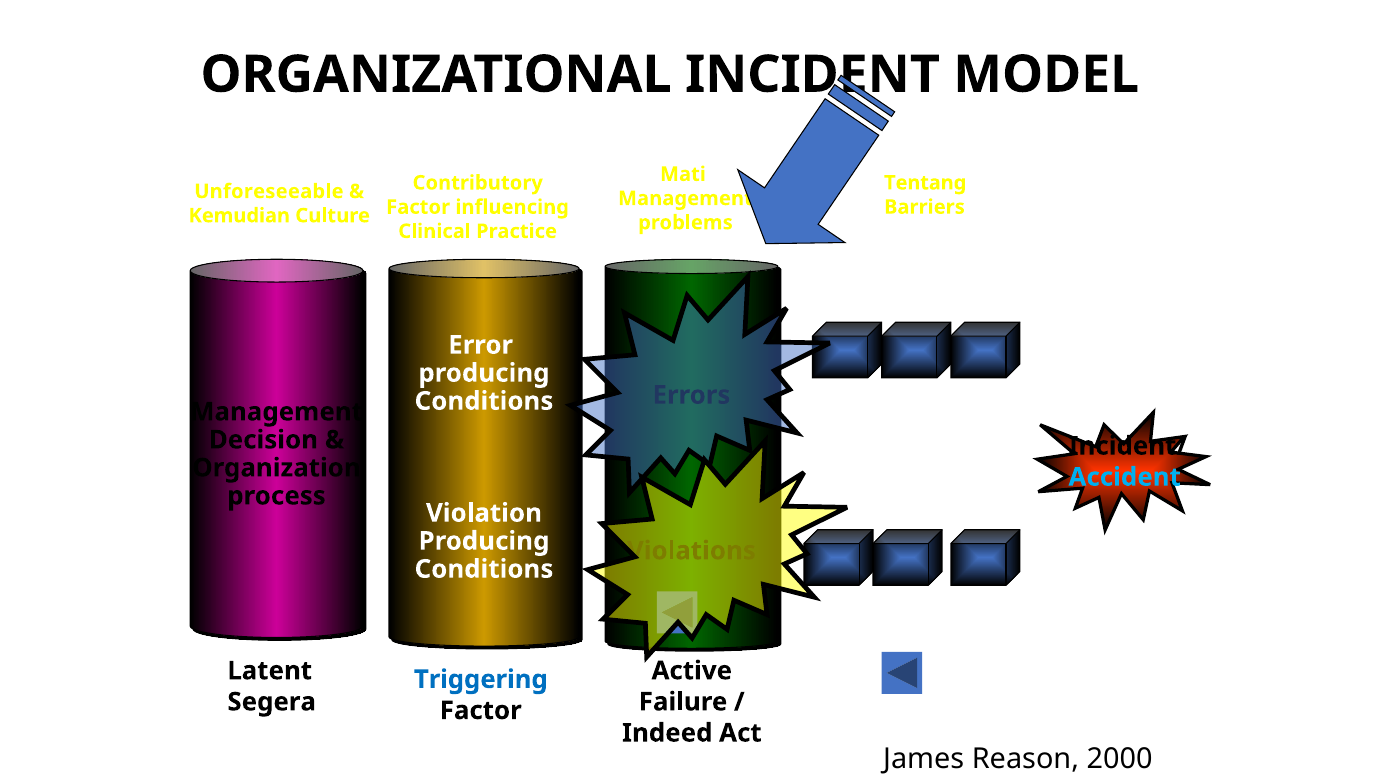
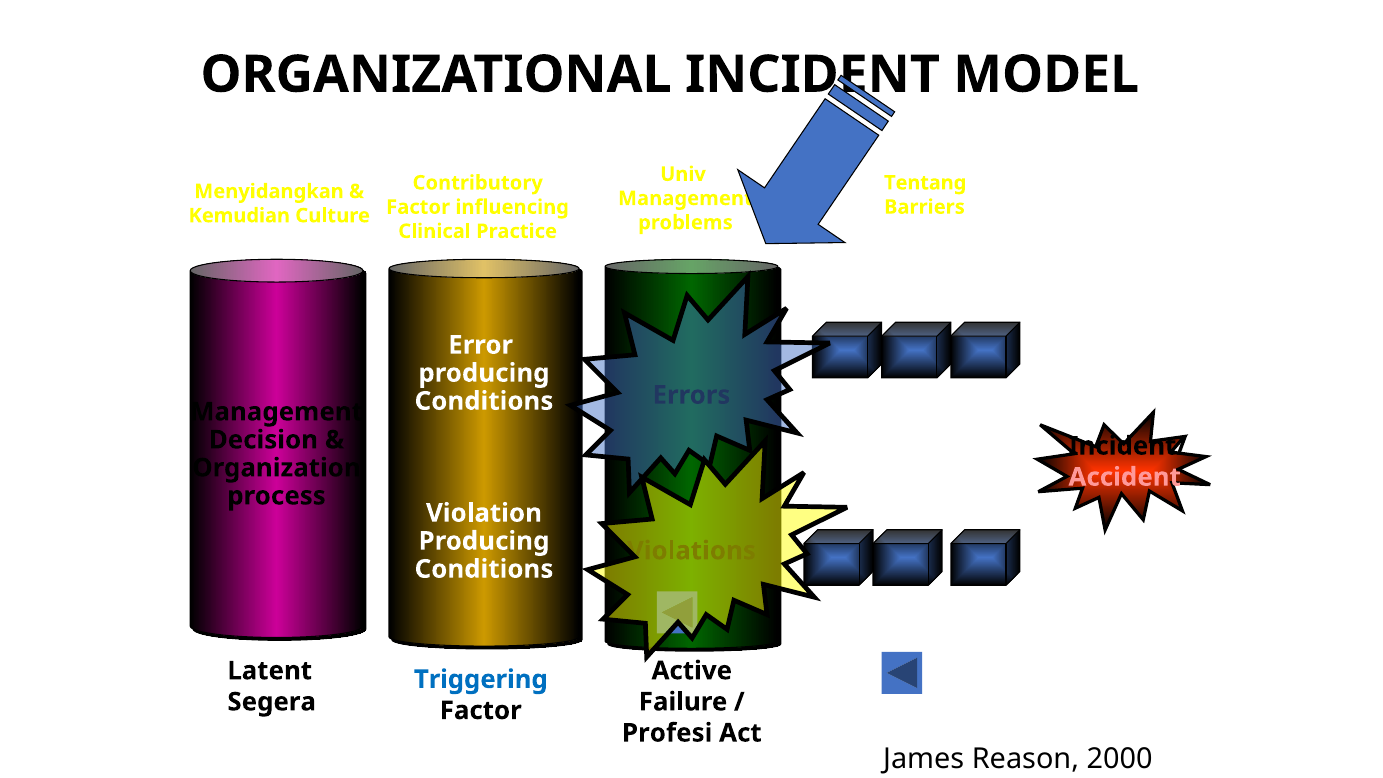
Mati: Mati -> Univ (683, 174)
Unforeseeable: Unforeseeable -> Menyidangkan (269, 191)
Accident colour: light blue -> pink (1125, 477)
Indeed: Indeed -> Profesi (667, 733)
